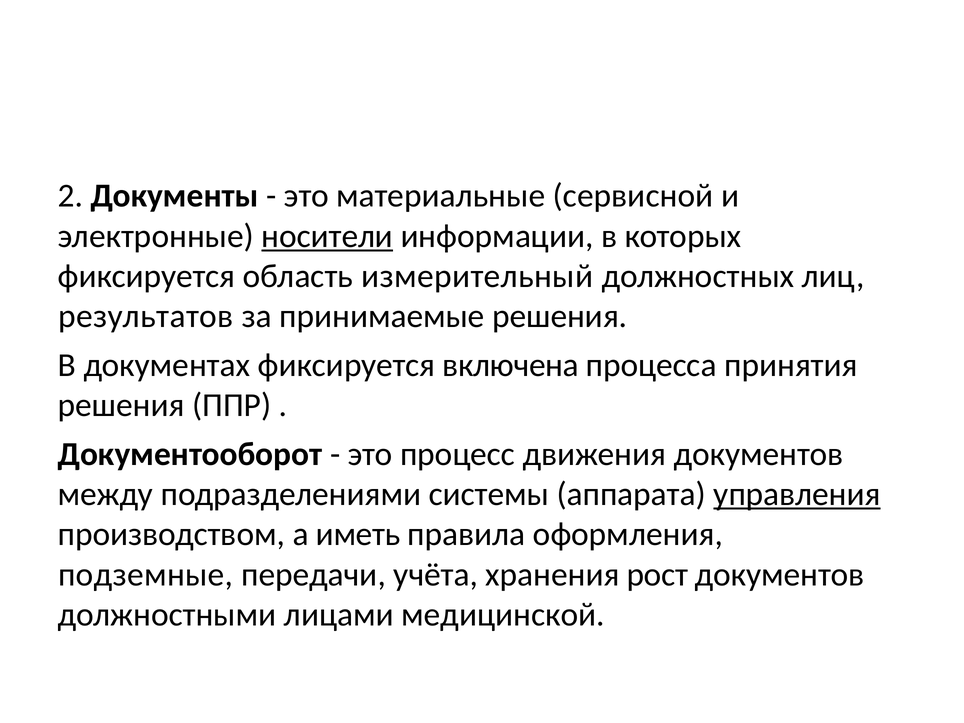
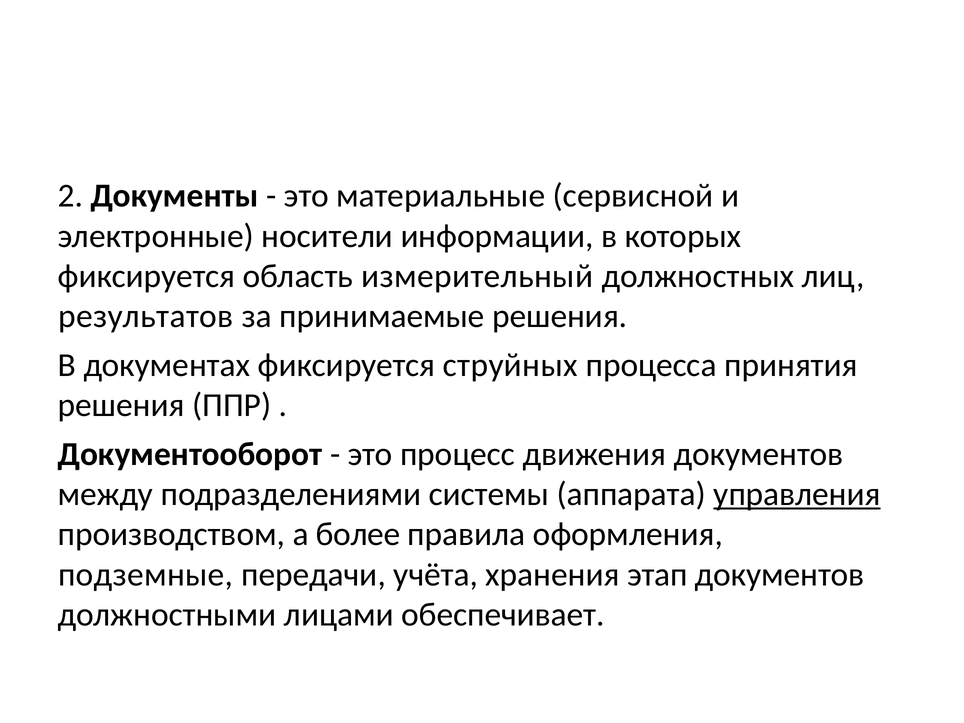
носители underline: present -> none (327, 236)
включена: включена -> струйных (510, 365)
иметь: иметь -> более (358, 534)
рост: рост -> этап (657, 574)
медицинской: медицинской -> обеспечивает (503, 615)
